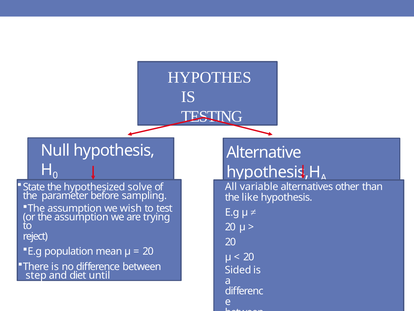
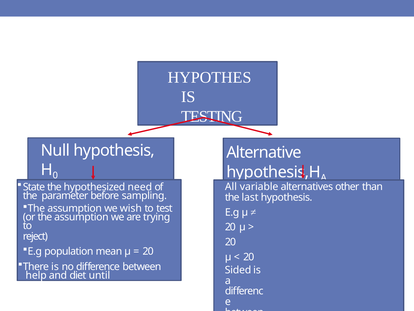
solve: solve -> need (140, 187)
like: like -> last (250, 197)
step: step -> help (36, 275)
